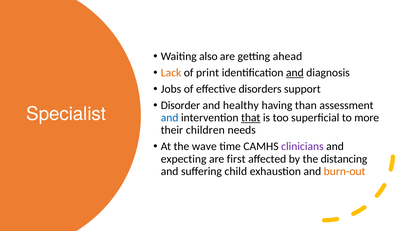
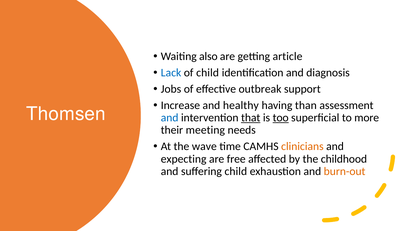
ahead: ahead -> article (288, 57)
Lack colour: orange -> blue (171, 73)
of print: print -> child (208, 73)
and underline: present -> none (295, 73)
disorders: disorders -> outbreak (260, 89)
Disorder: Disorder -> Increase (180, 106)
Specialist: Specialist -> Thomsen (66, 114)
too underline: none -> present (281, 118)
children: children -> meeting (205, 131)
clinicians colour: purple -> orange (302, 147)
first: first -> free (236, 159)
distancing: distancing -> childhood (344, 159)
